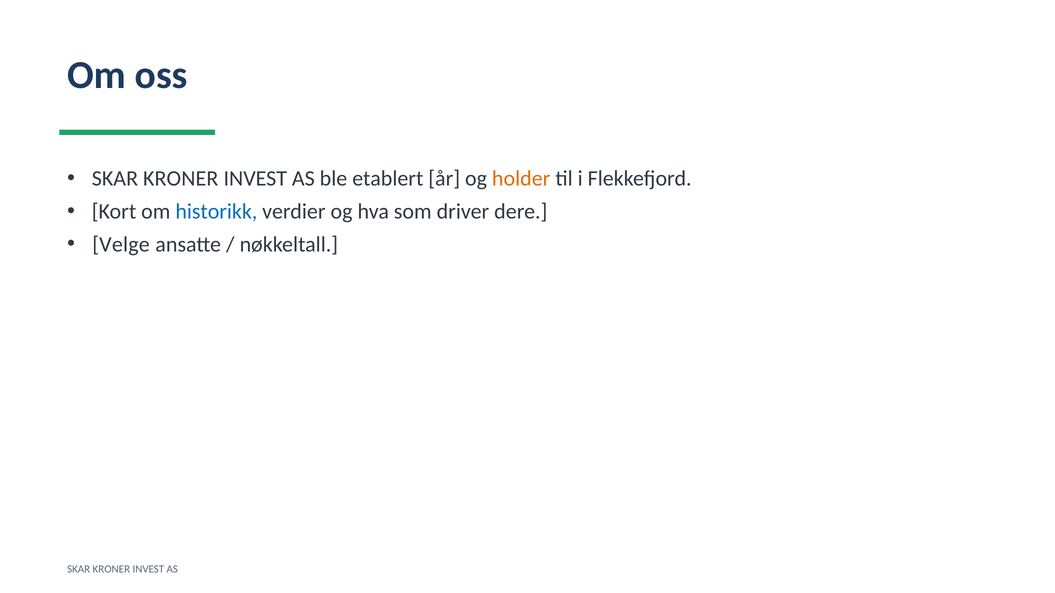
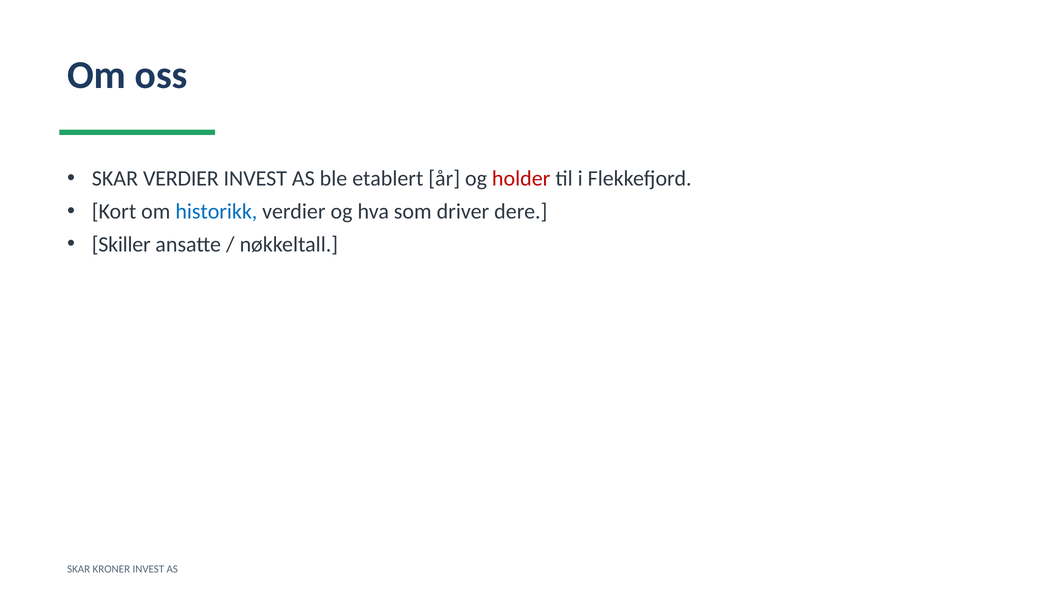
KRONER: KRONER -> VERDIER (181, 179)
holder colour: orange -> red (521, 179)
Velge: Velge -> Skiller (121, 245)
